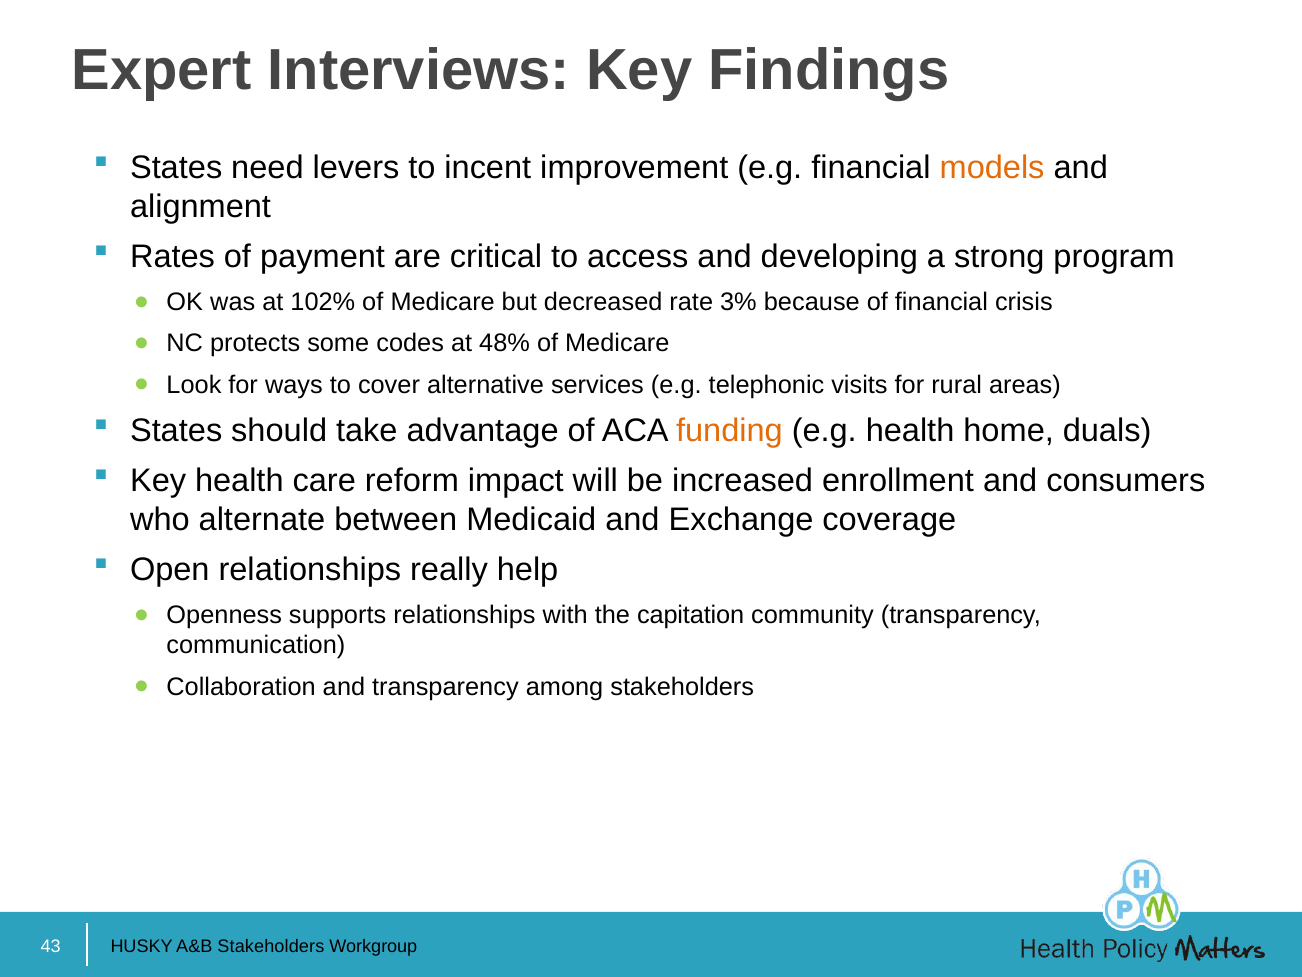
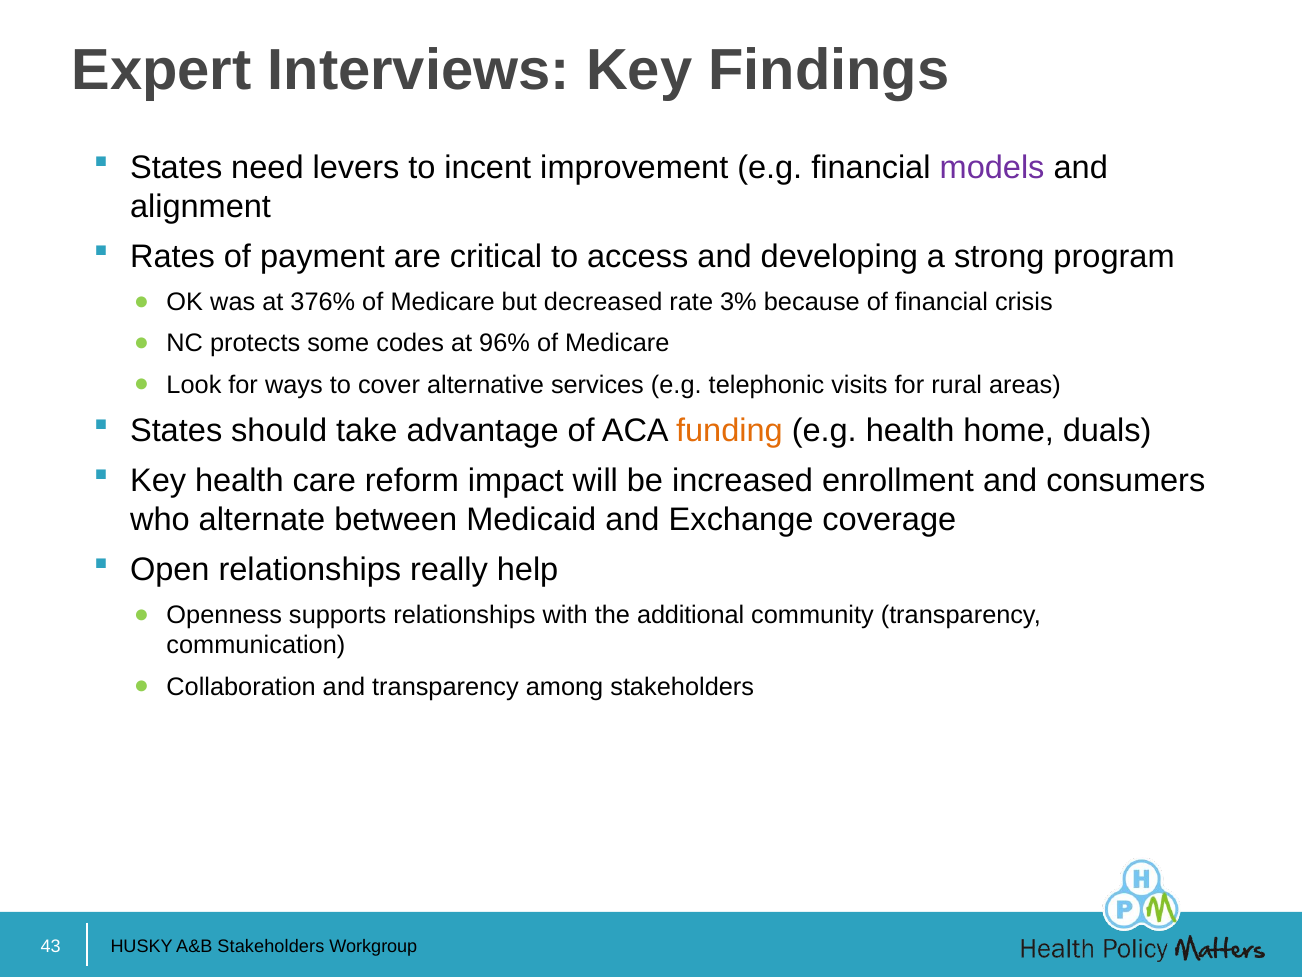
models colour: orange -> purple (992, 168)
102%: 102% -> 376% (323, 302)
48%: 48% -> 96% (505, 343)
capitation: capitation -> additional (691, 615)
